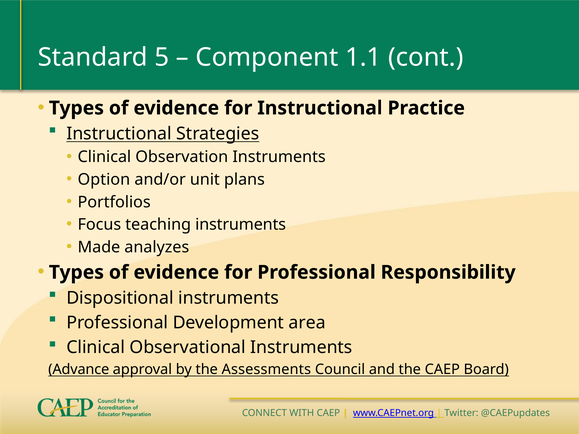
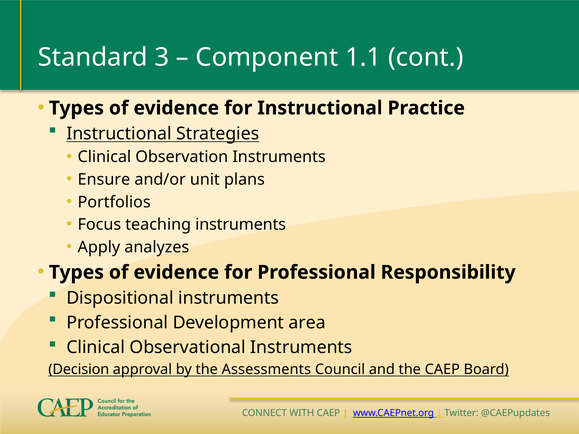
5: 5 -> 3 (162, 57)
Option: Option -> Ensure (104, 180)
Made: Made -> Apply (99, 247)
Advance: Advance -> Decision (79, 370)
